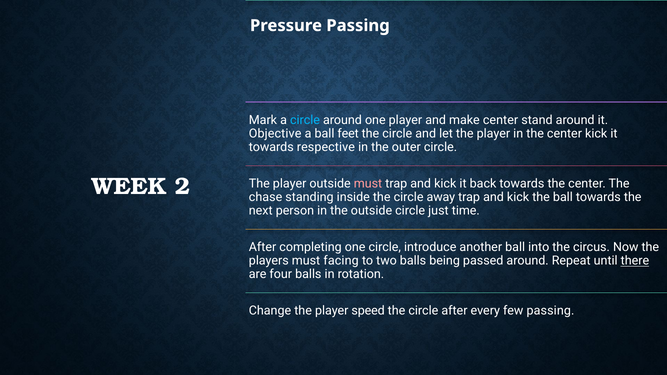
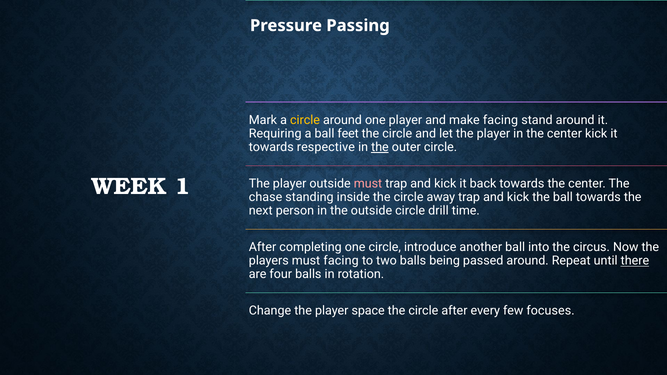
circle colour: light blue -> yellow (305, 120)
make center: center -> facing (500, 120)
Objective: Objective -> Requiring (275, 134)
the underline: none -> present (380, 147)
2: 2 -> 1 (182, 186)
just: just -> drill (438, 211)
speed: speed -> space (368, 311)
few passing: passing -> focuses (550, 311)
